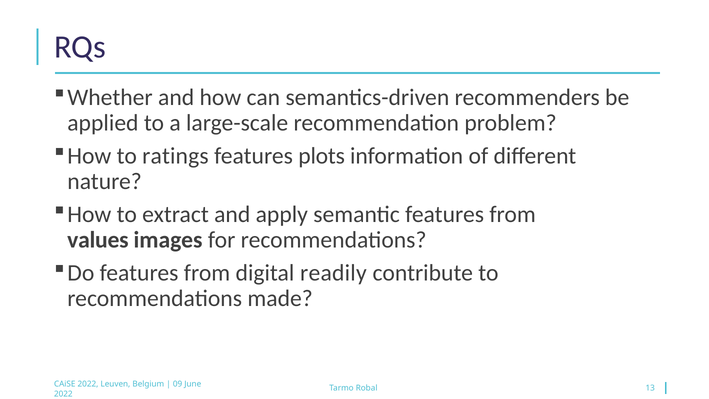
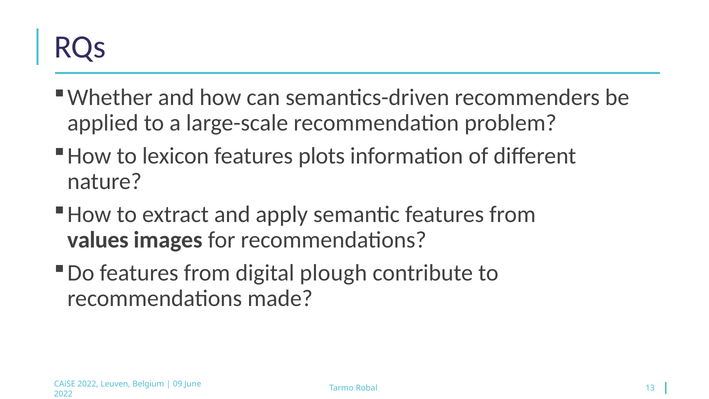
ratings: ratings -> lexicon (176, 156)
readily: readily -> plough (333, 273)
